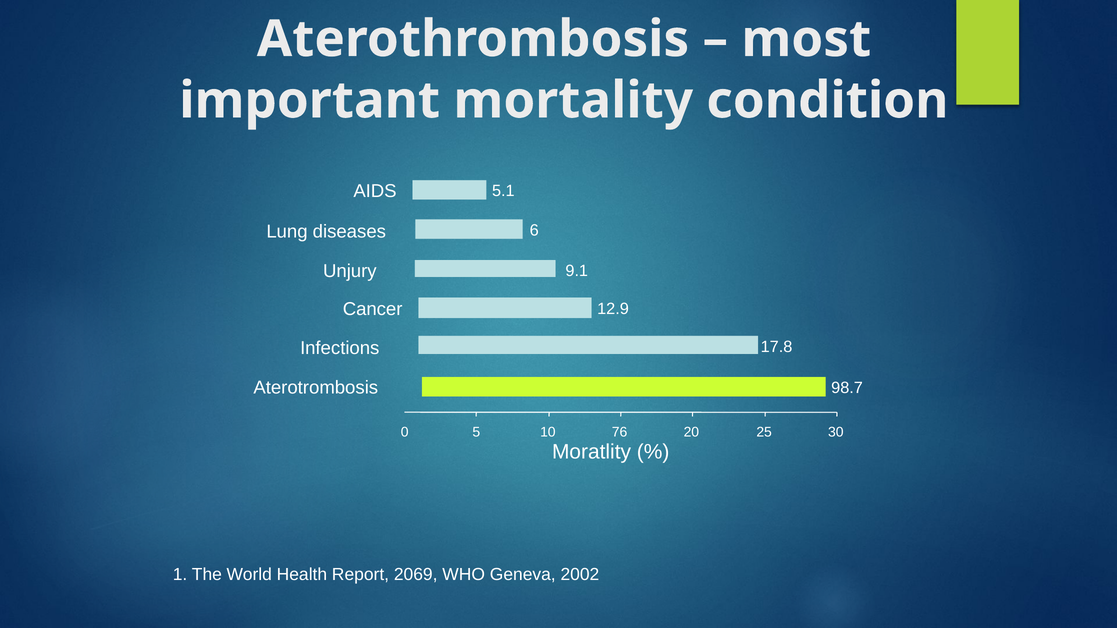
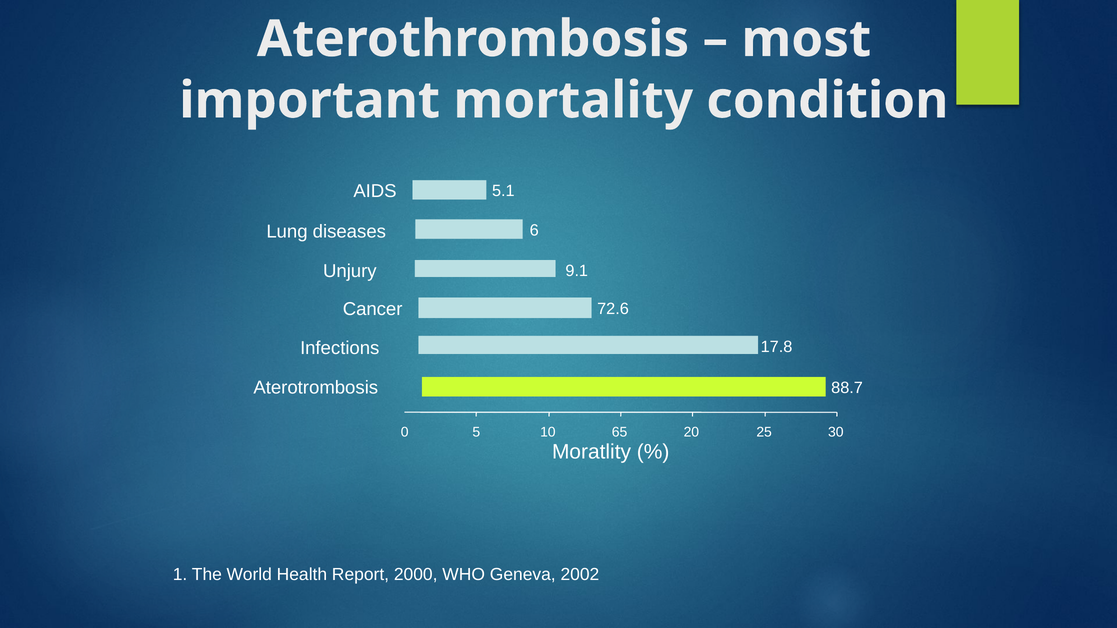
12.9: 12.9 -> 72.6 (613, 309)
98.7: 98.7 -> 88.7 (847, 388)
76: 76 -> 65 (620, 432)
2069: 2069 -> 2000 (416, 575)
